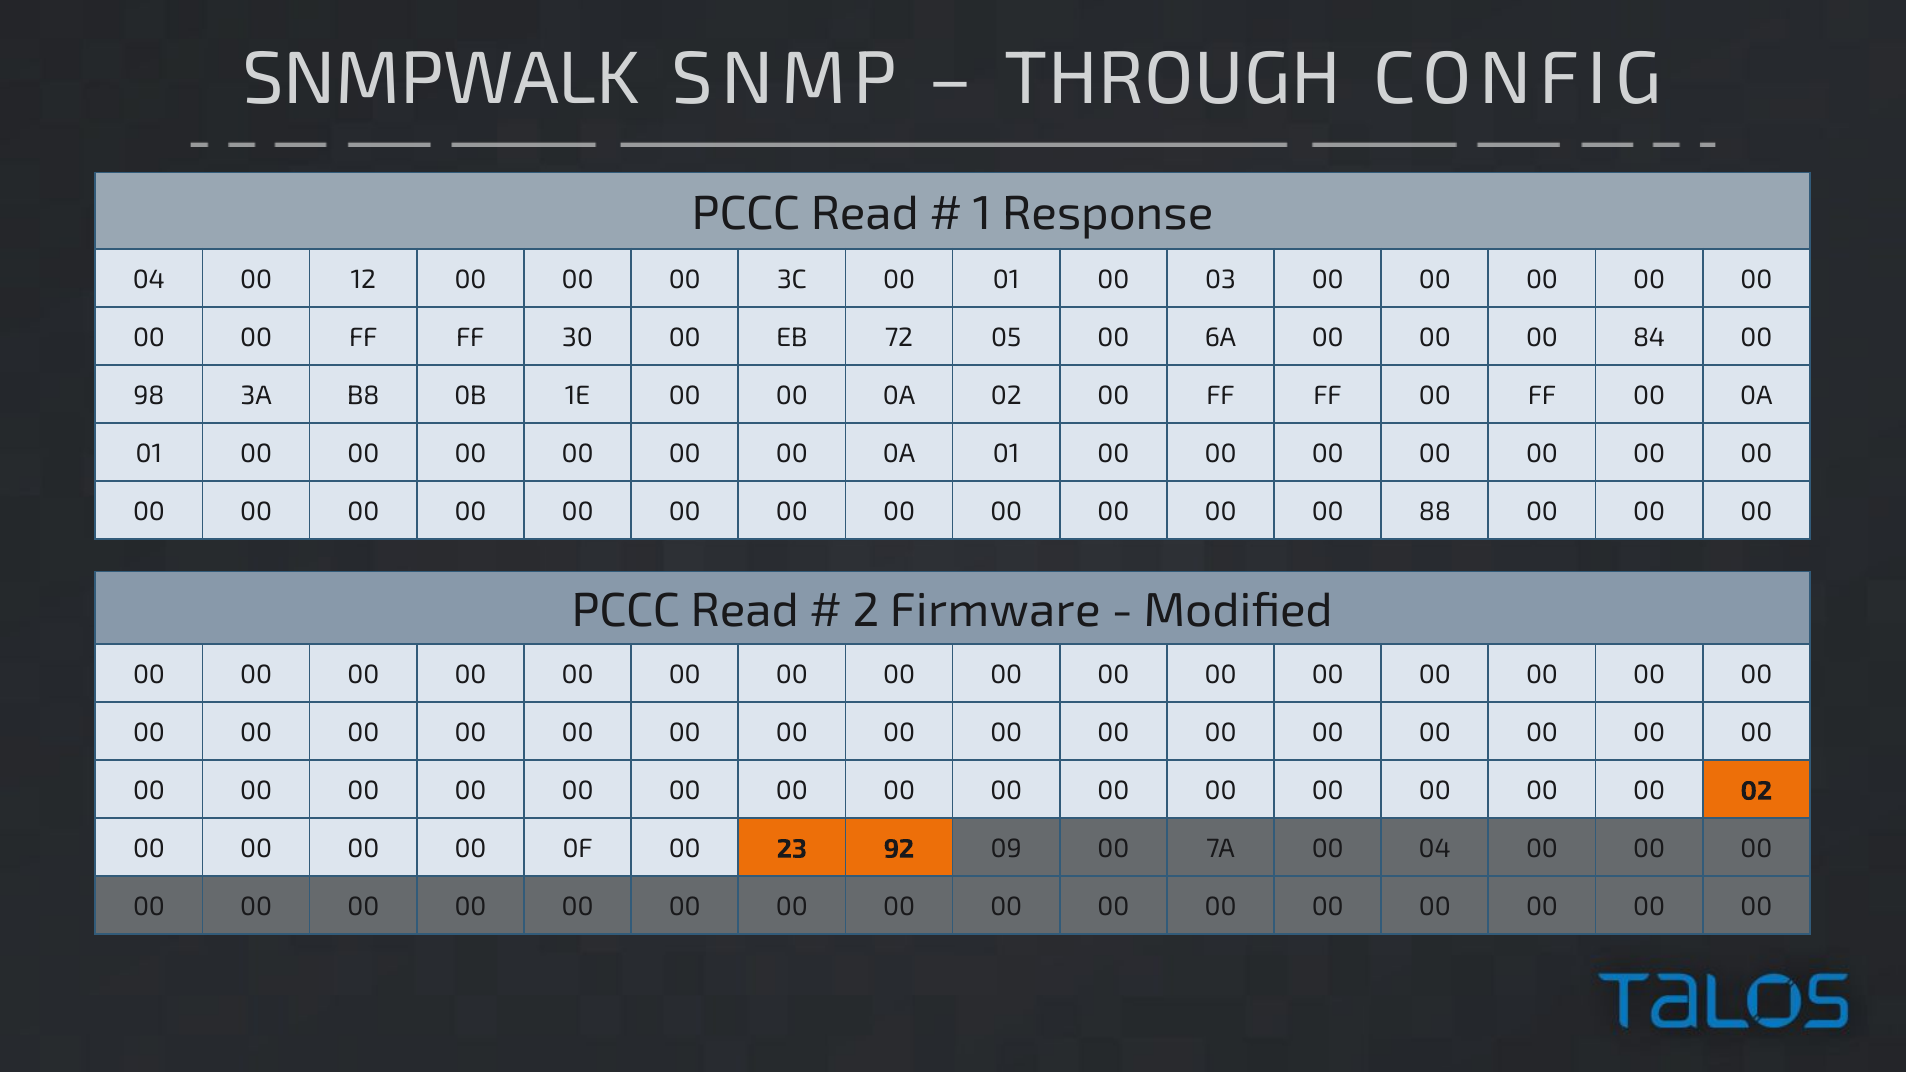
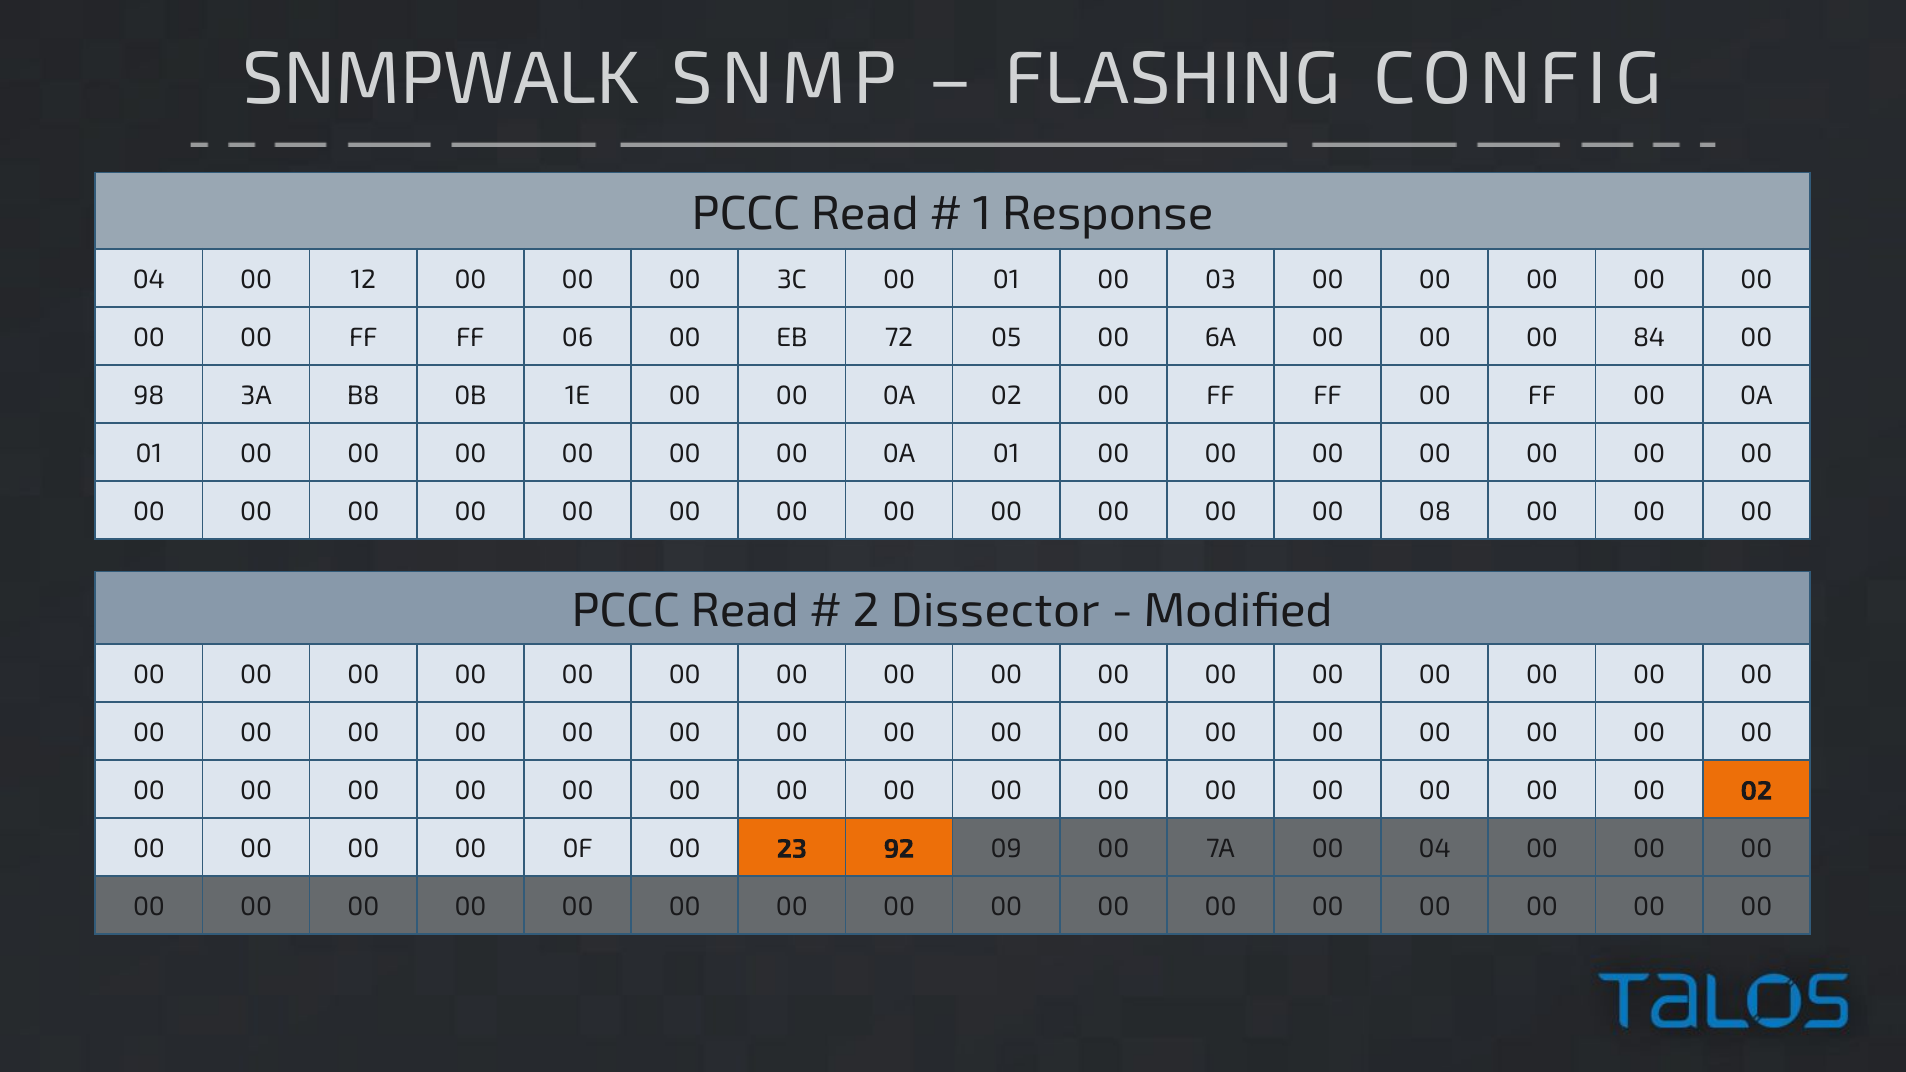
THROUGH: THROUGH -> FLASHING (1173, 79)
30: 30 -> 06 (577, 338)
88: 88 -> 08 (1435, 512)
Firmware: Firmware -> Dissector (995, 611)
